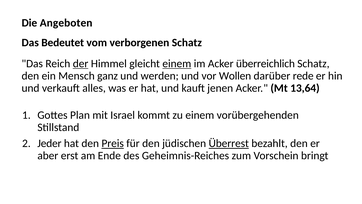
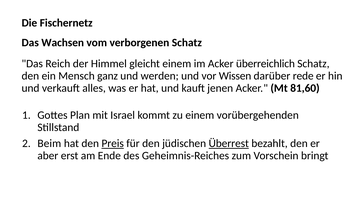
Angeboten: Angeboten -> Fischernetz (66, 23)
Bedeutet: Bedeutet -> Wachsen (63, 42)
der underline: present -> none (81, 63)
einem underline: present -> none (177, 63)
Wollen: Wollen -> Wissen (235, 76)
13,64: 13,64 -> 81,60 (305, 88)
Jeder: Jeder -> Beim (49, 143)
